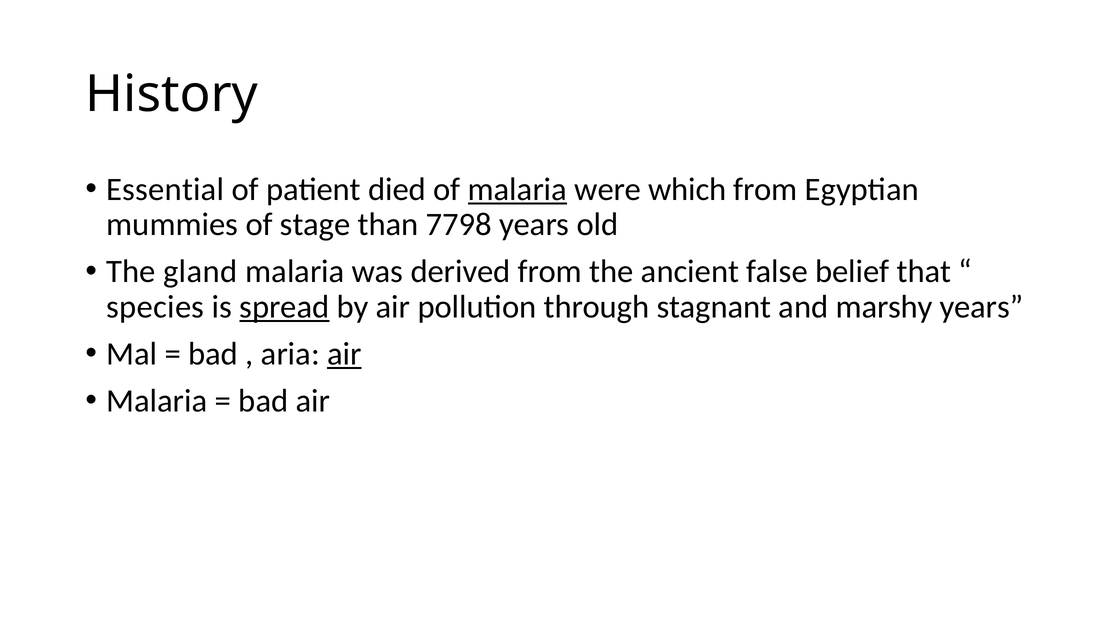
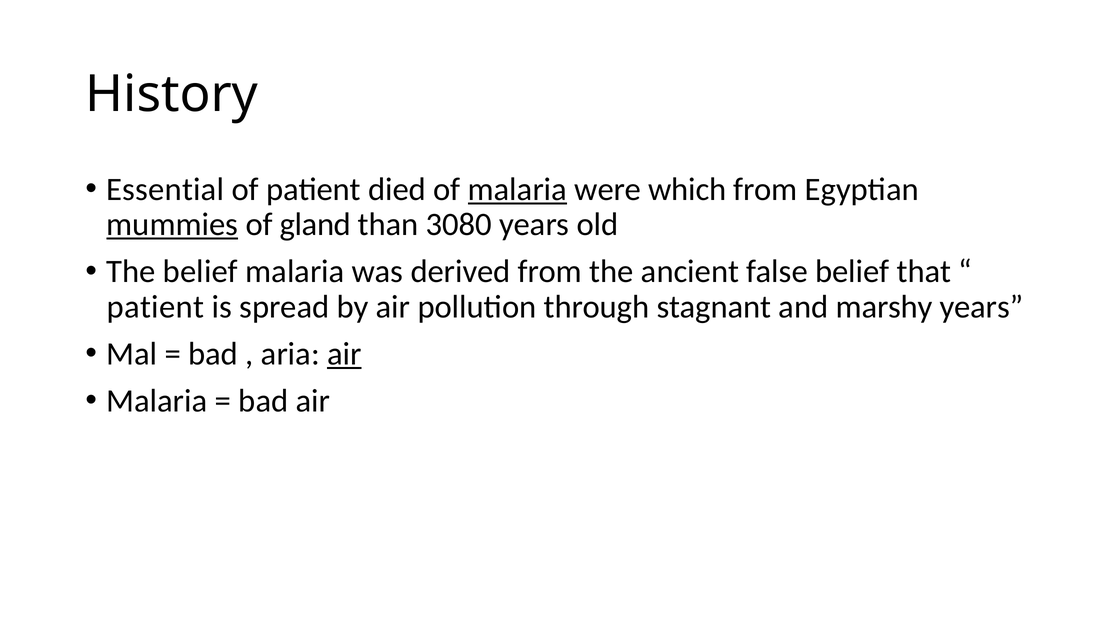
mummies underline: none -> present (172, 225)
stage: stage -> gland (315, 225)
7798: 7798 -> 3080 (459, 225)
The gland: gland -> belief (200, 272)
species: species -> patient (155, 307)
spread underline: present -> none (284, 307)
